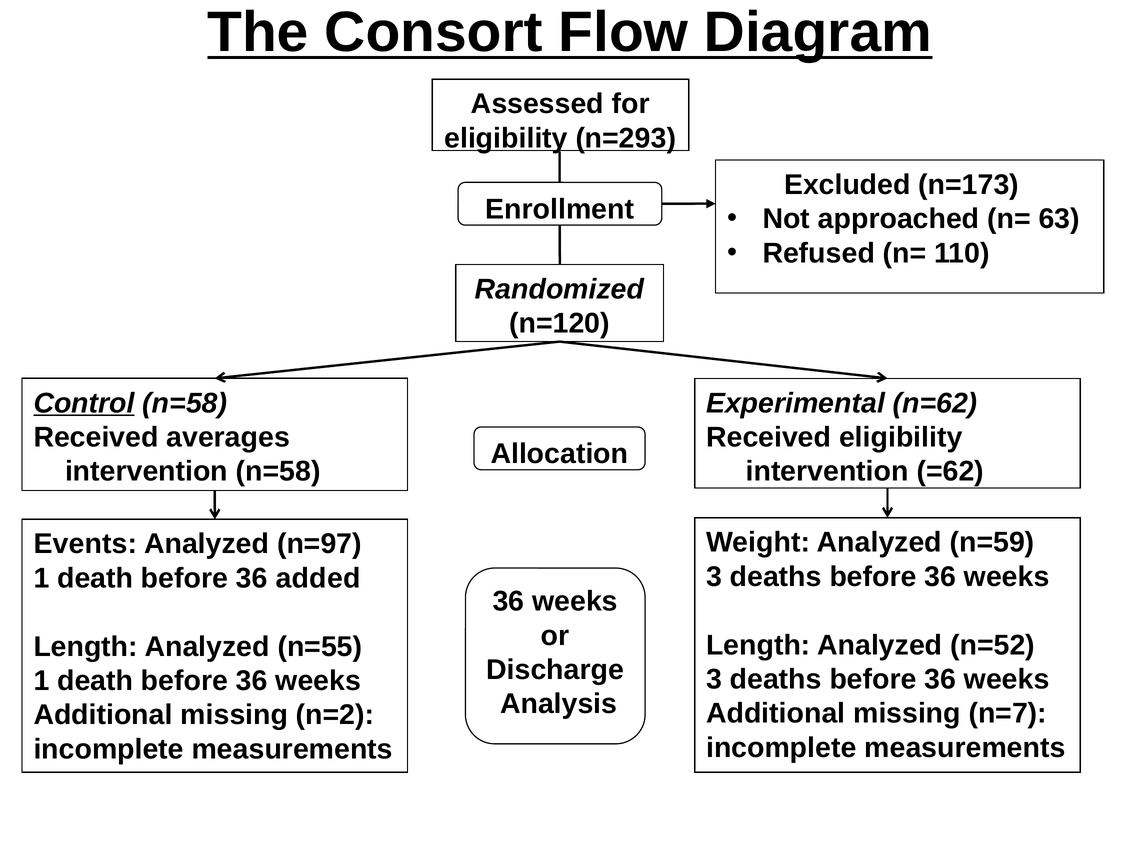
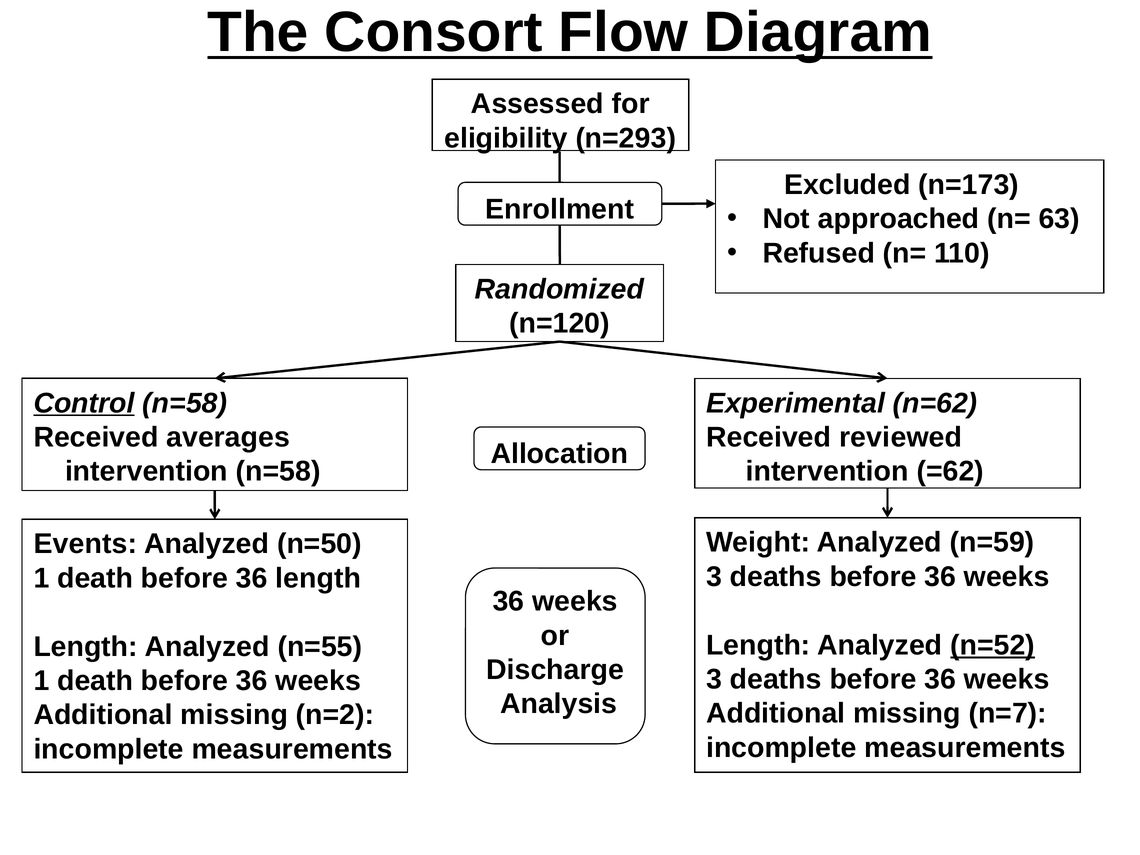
Received eligibility: eligibility -> reviewed (901, 437)
n=97: n=97 -> n=50 (319, 544)
36 added: added -> length (318, 578)
n=52 underline: none -> present (993, 645)
